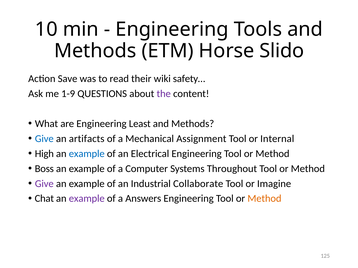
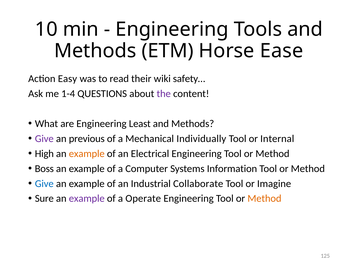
Slido: Slido -> Ease (282, 51)
Save: Save -> Easy (67, 79)
1-9: 1-9 -> 1-4 (68, 94)
Give colour: blue -> purple (44, 139)
artifacts: artifacts -> previous (87, 139)
Assignment: Assignment -> Individually (201, 139)
example colour: blue -> orange (87, 154)
Throughout: Throughout -> Information (232, 169)
Give colour: purple -> blue (44, 184)
Chat: Chat -> Sure (44, 199)
Answers: Answers -> Operate (143, 199)
